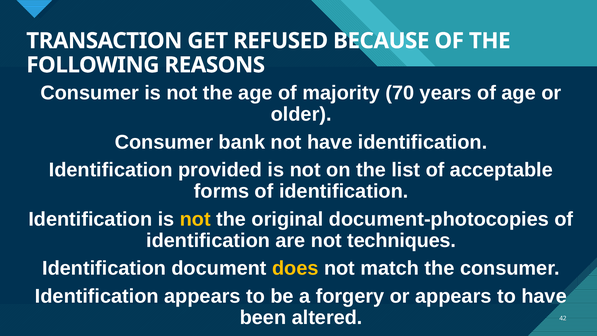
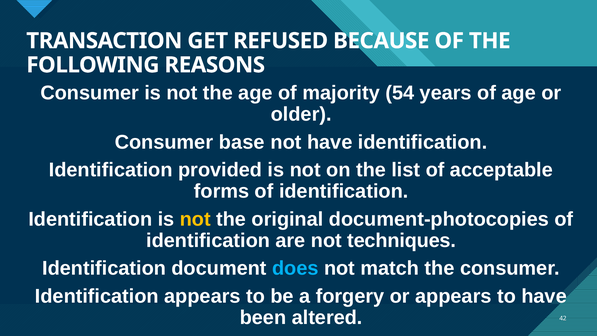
70: 70 -> 54 (400, 93)
bank: bank -> base (242, 142)
does colour: yellow -> light blue (295, 268)
